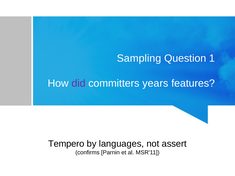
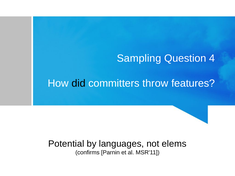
1: 1 -> 4 (212, 58)
did colour: purple -> black (79, 83)
years: years -> throw (155, 83)
Tempero: Tempero -> Potential (66, 144)
assert: assert -> elems (174, 144)
